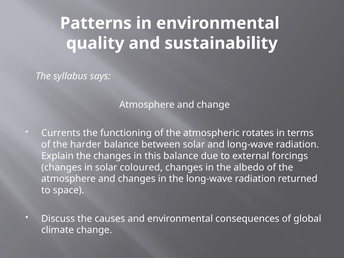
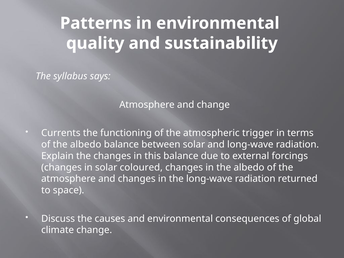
rotates: rotates -> trigger (258, 133)
of the harder: harder -> albedo (86, 144)
